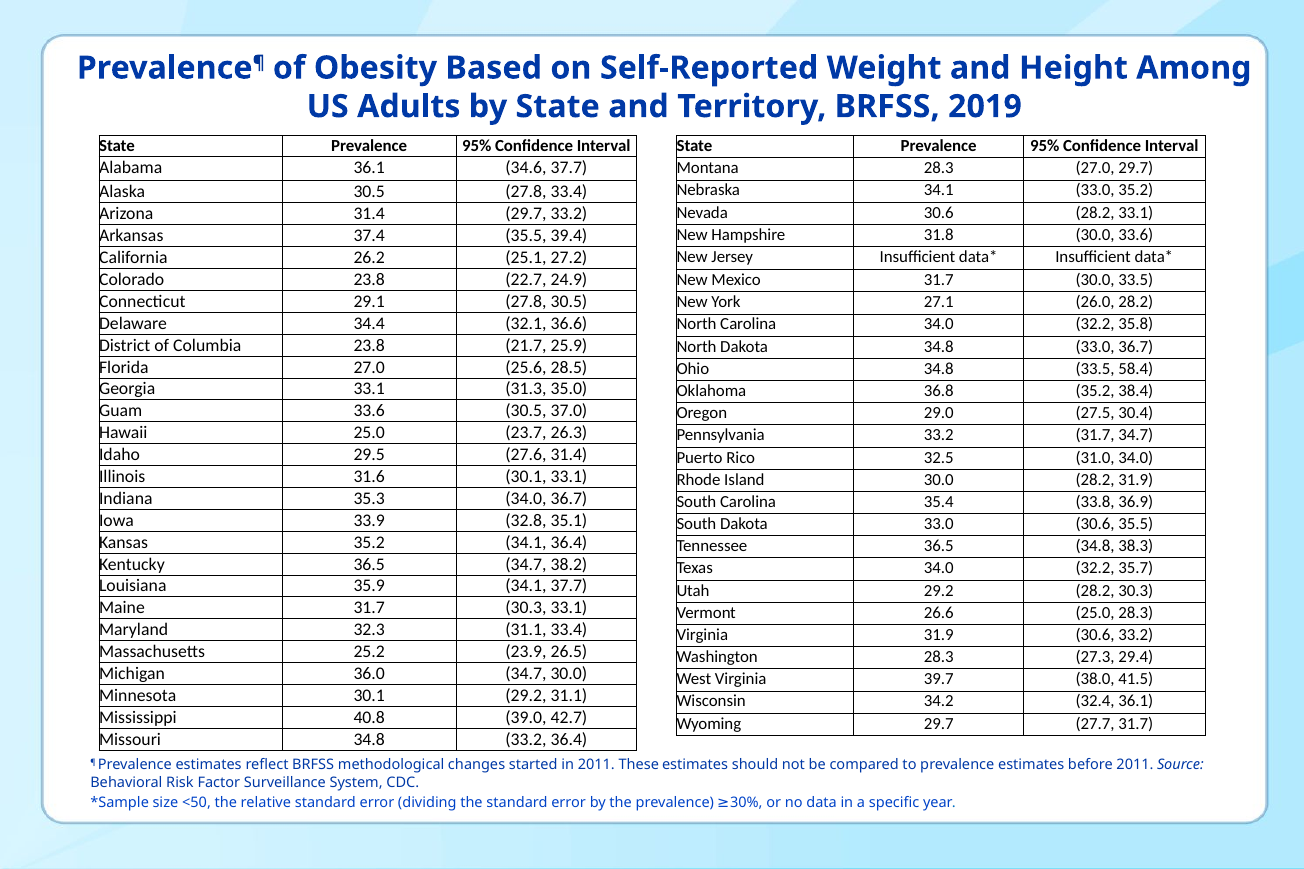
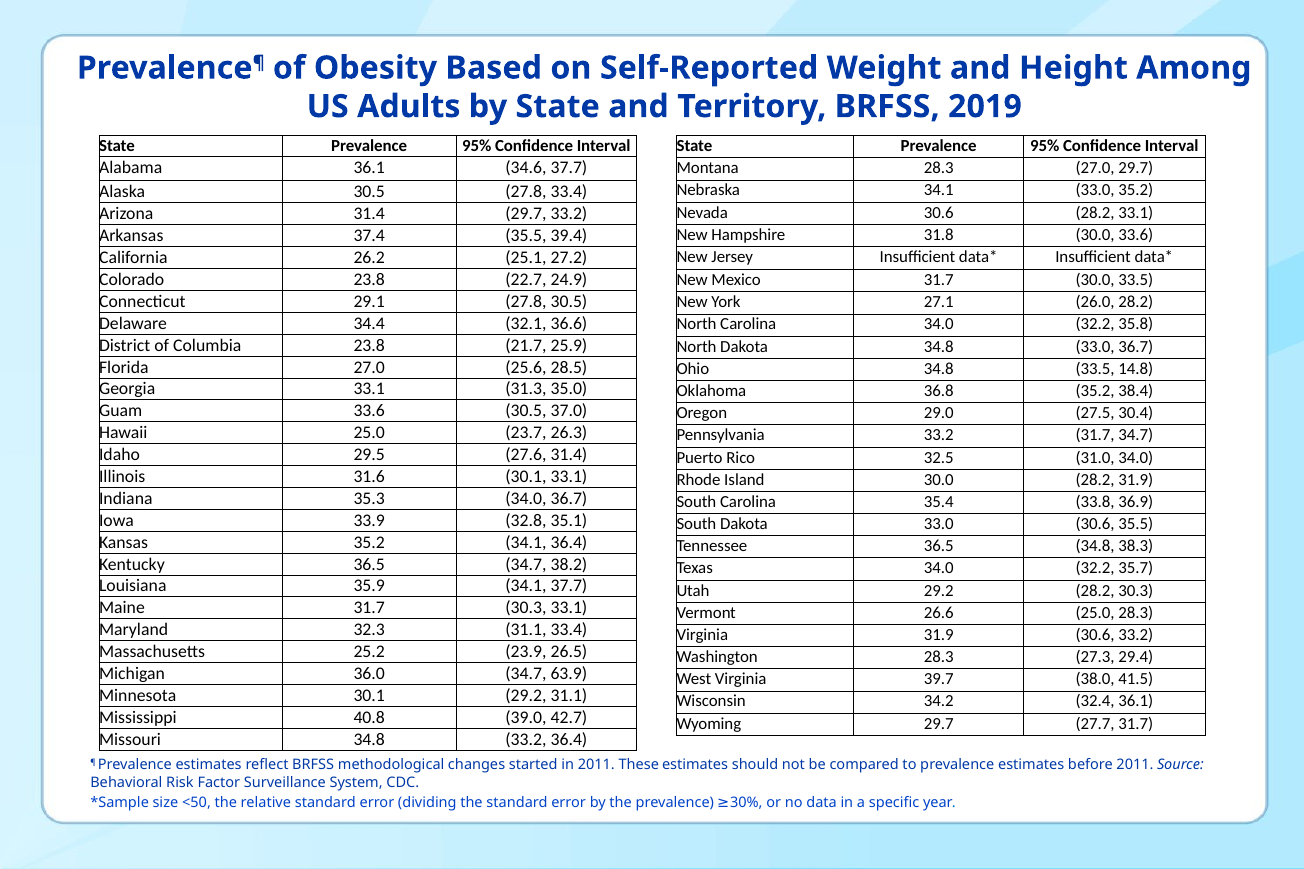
58.4: 58.4 -> 14.8 (1136, 369)
34.7 30.0: 30.0 -> 63.9 (569, 674)
